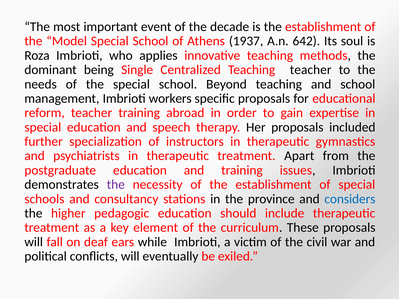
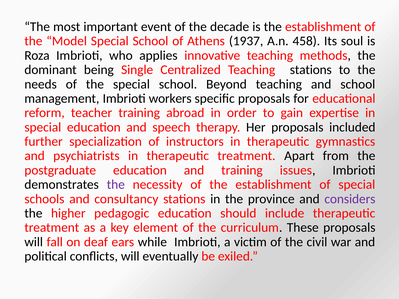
642: 642 -> 458 (306, 41)
Teaching teacher: teacher -> stations (311, 70)
considers colour: blue -> purple (350, 199)
